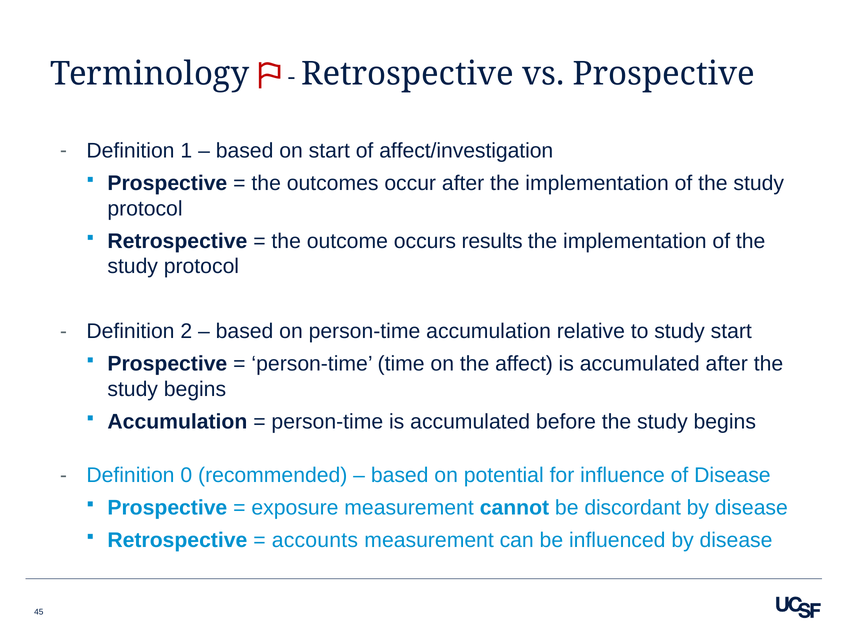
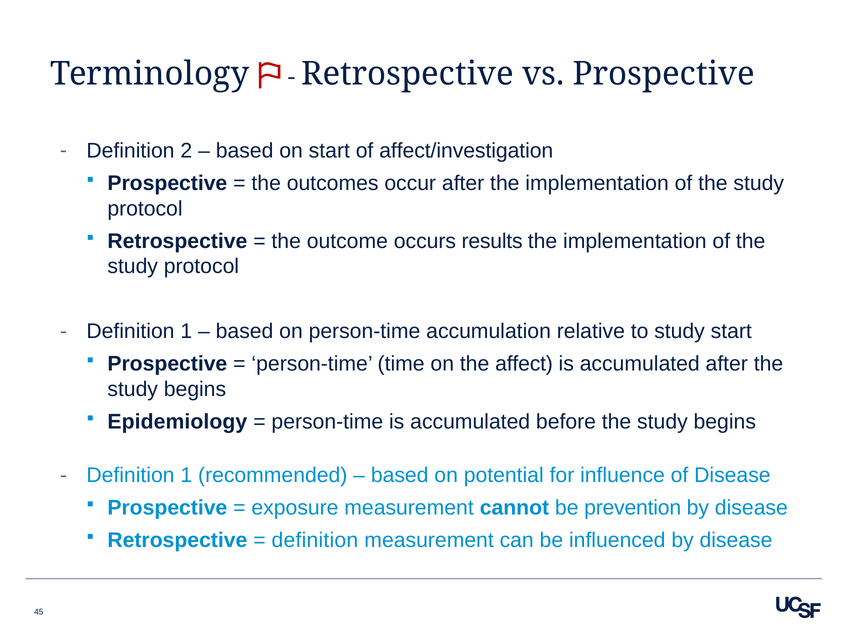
1: 1 -> 2 (186, 151)
2: 2 -> 1 (186, 331)
Accumulation: Accumulation -> Epidemiology (177, 422)
0: 0 -> 1 (186, 476)
discordant: discordant -> prevention (633, 508)
accounts: accounts -> definition (315, 540)
